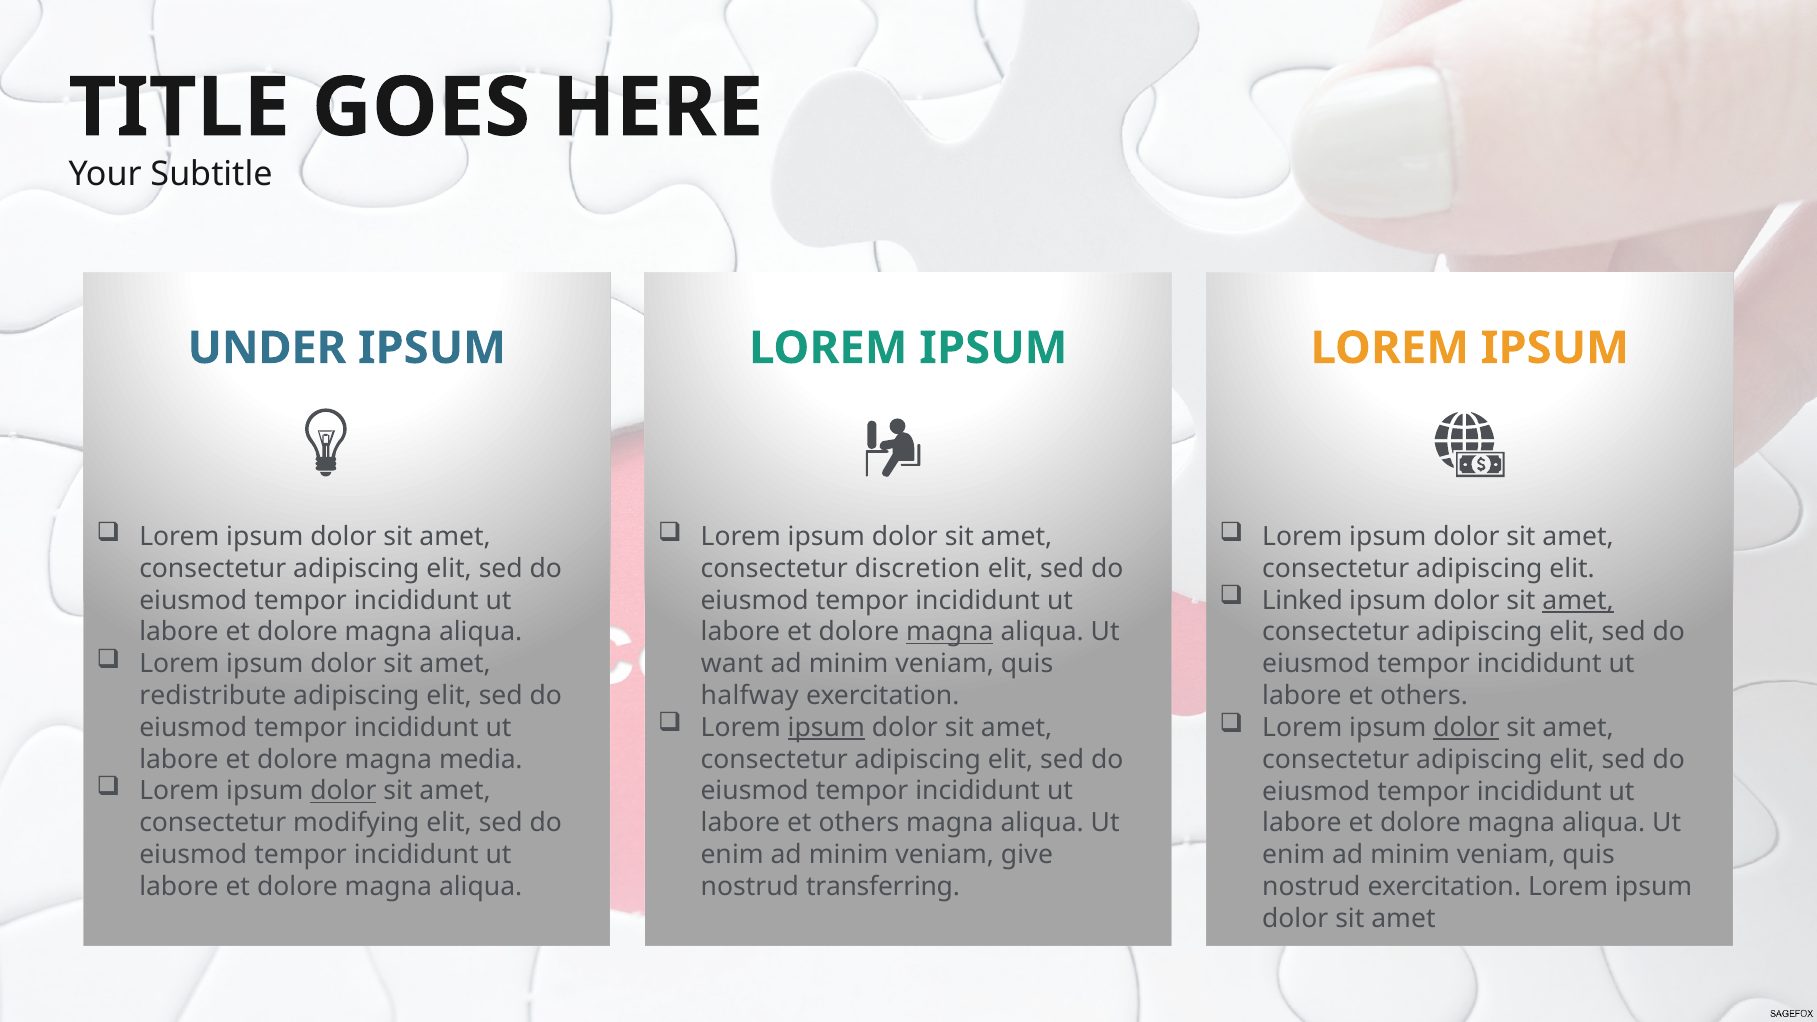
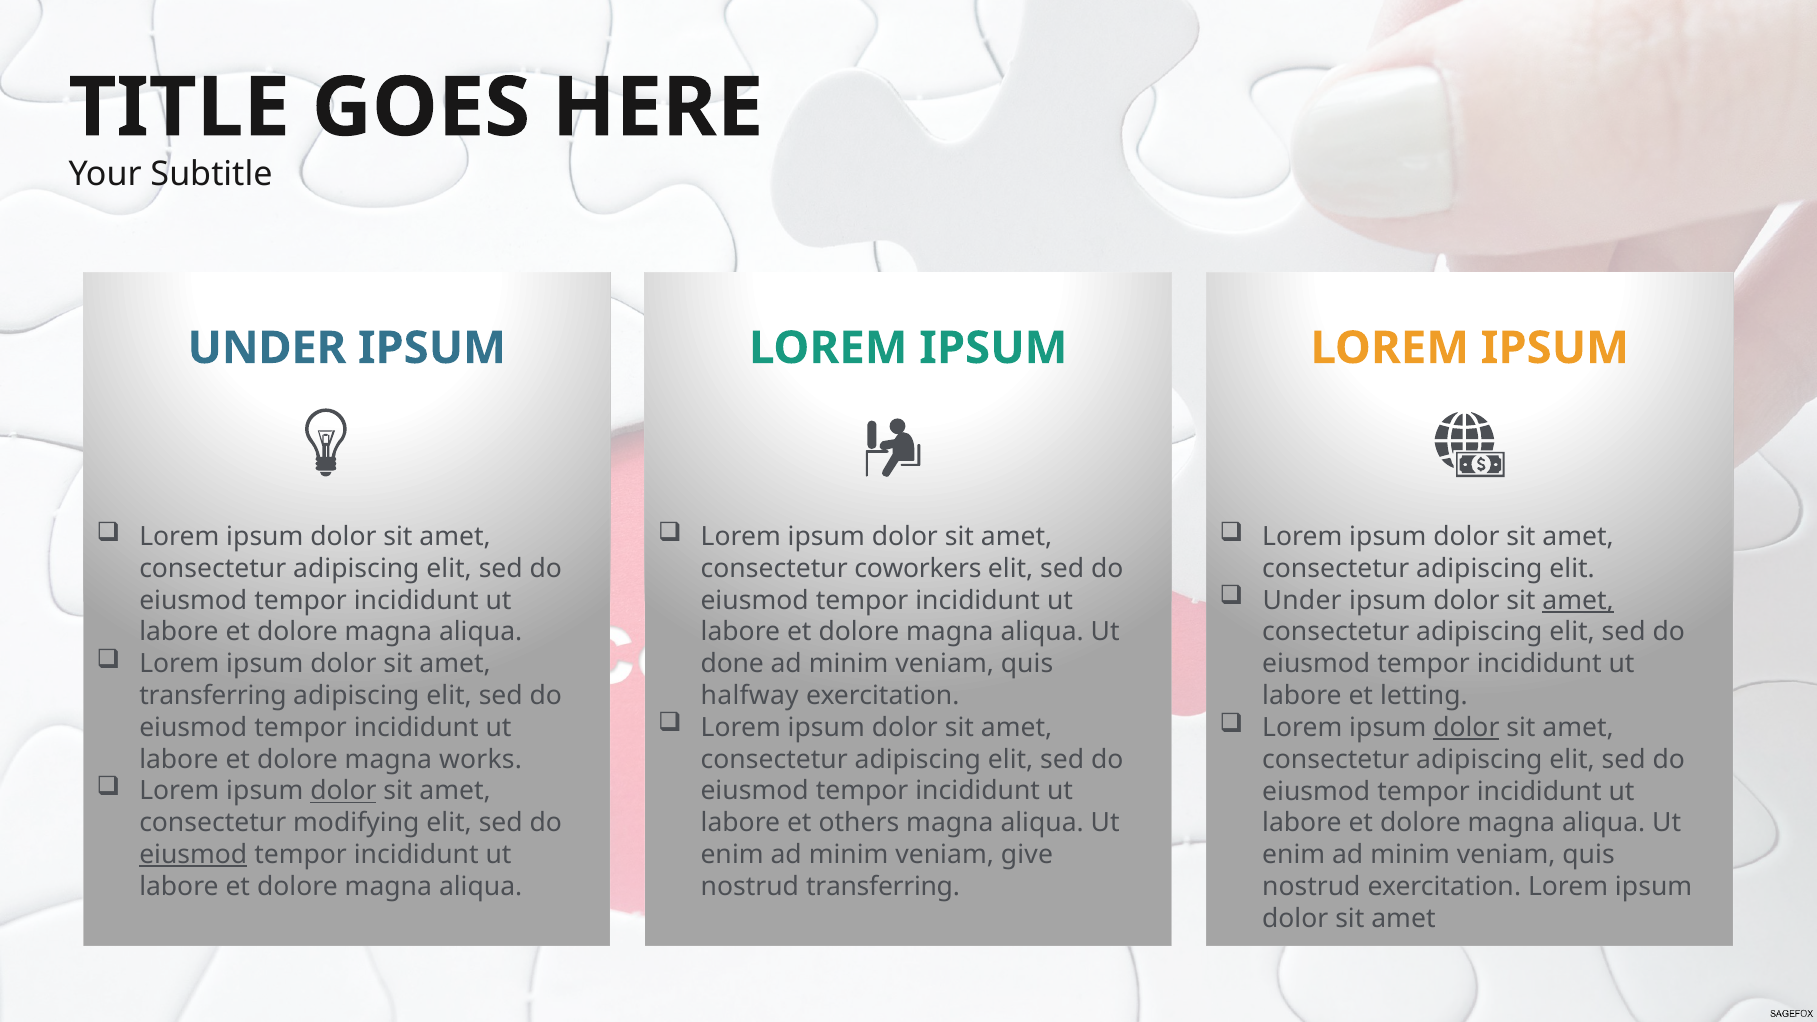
discretion: discretion -> coworkers (918, 569)
Linked: Linked -> Under (1302, 600)
magna underline: present -> none (950, 632)
want: want -> done (732, 664)
redistribute: redistribute -> transferring (213, 696)
others: others -> letting (1424, 696)
ipsum underline: present -> none (826, 728)
media: media -> works (481, 759)
eiusmod underline: none -> present (193, 855)
